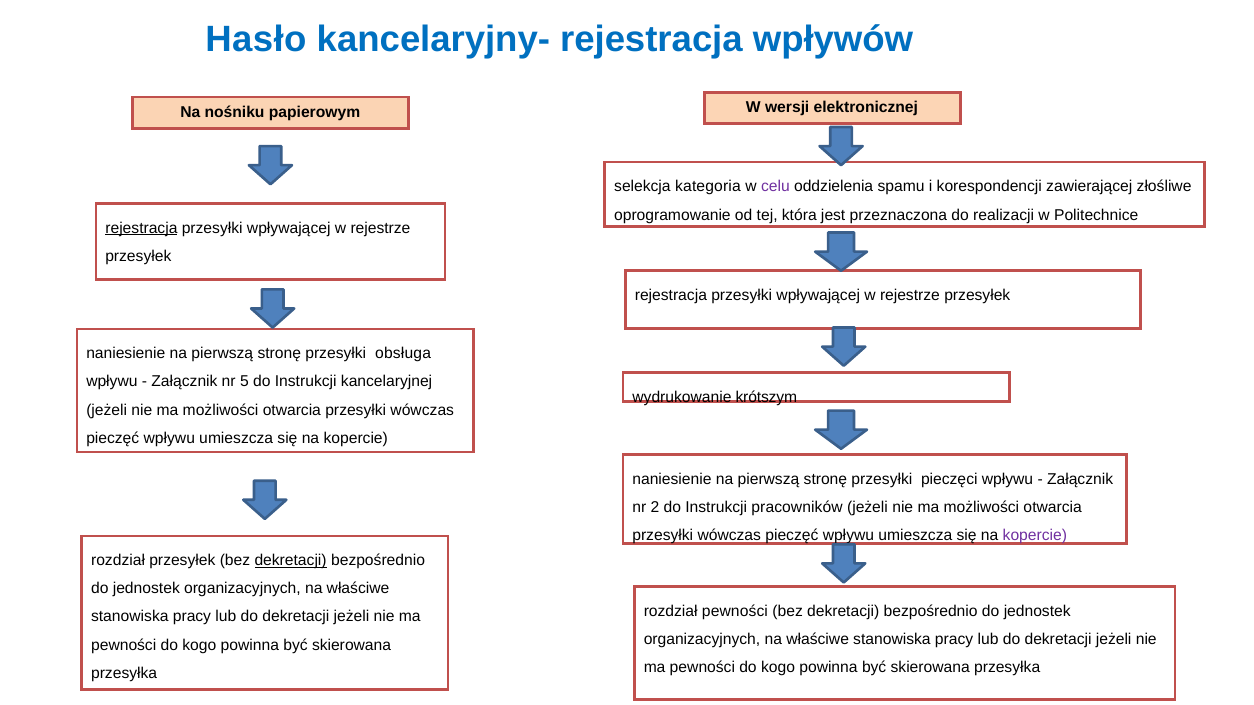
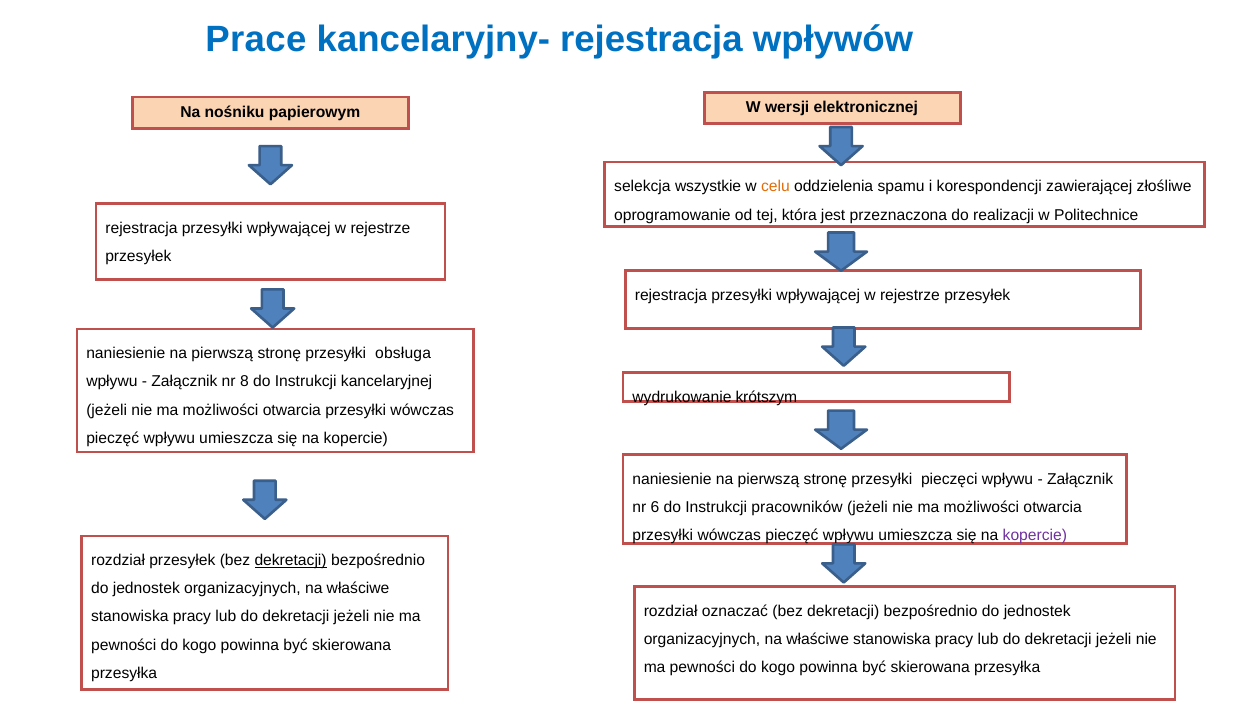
Hasło: Hasło -> Prace (256, 40)
kategoria: kategoria -> wszystkie (708, 187)
celu colour: purple -> orange (775, 187)
rejestracja underline: present -> none (141, 228)
5: 5 -> 8 (244, 382)
2: 2 -> 6 (655, 507)
rozdział pewności: pewności -> oznaczać (735, 611)
